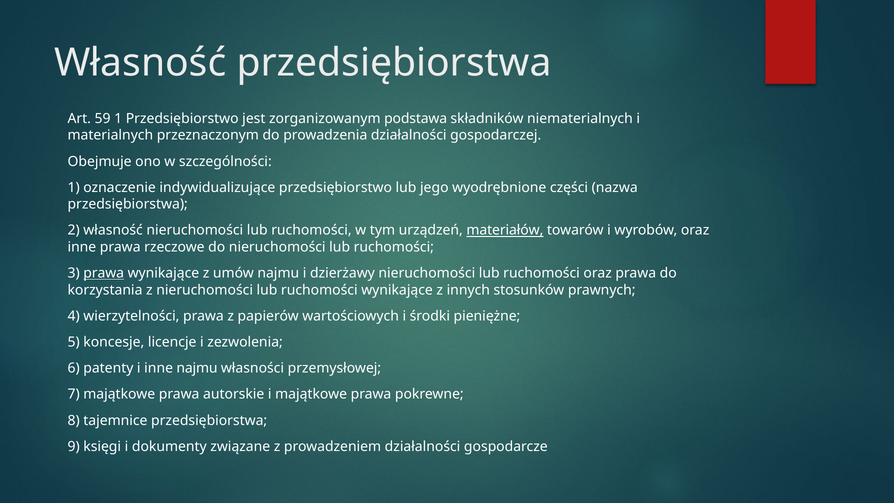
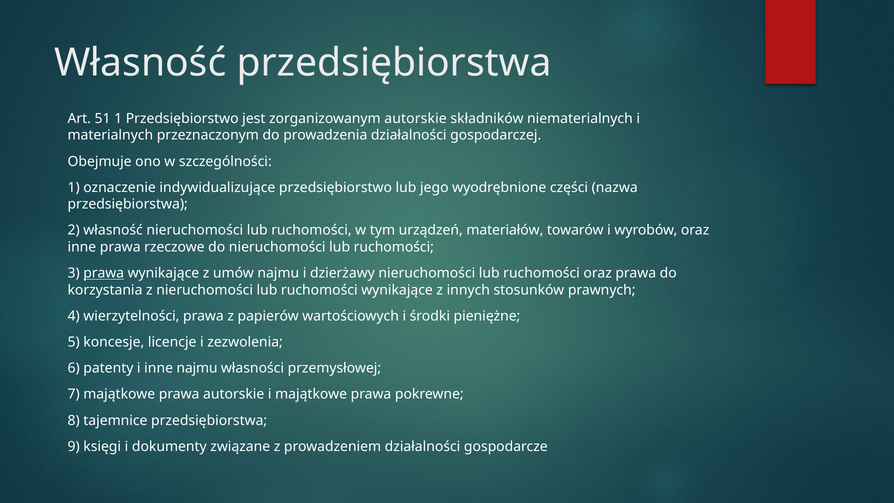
59: 59 -> 51 (103, 119)
zorganizowanym podstawa: podstawa -> autorskie (416, 119)
materiałów underline: present -> none (505, 230)
